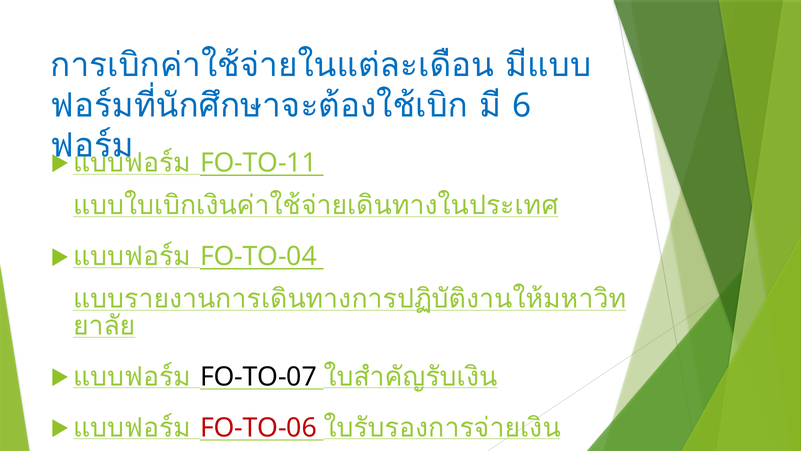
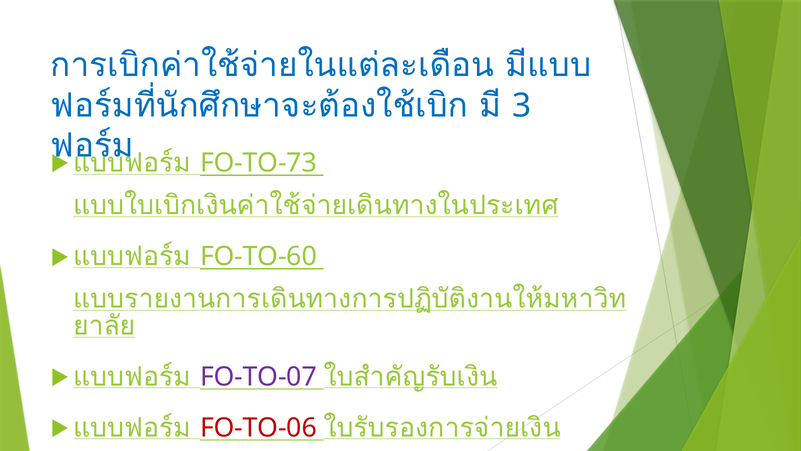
6: 6 -> 3 (522, 105)
FO-TO-11: FO-TO-11 -> FO-TO-73 (258, 163)
FO-TO-04: FO-TO-04 -> FO-TO-60 (258, 256)
FO-TO-07 colour: black -> purple (258, 376)
